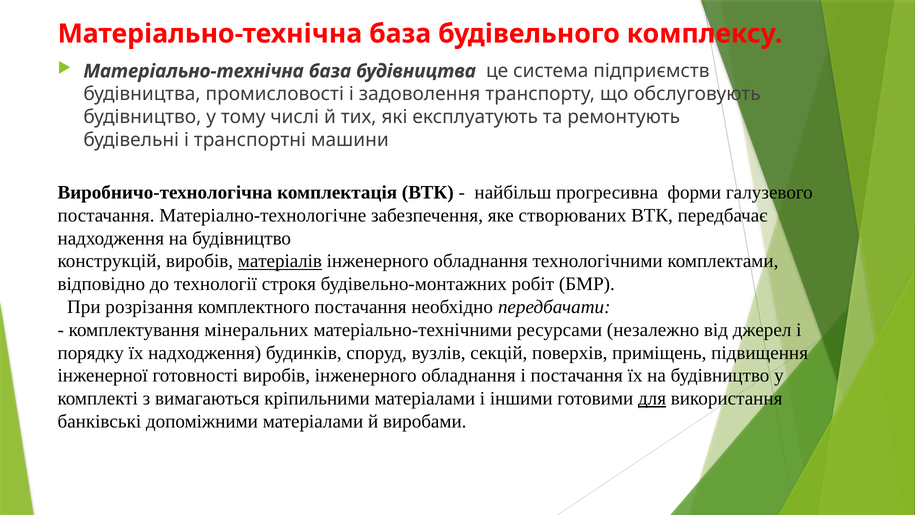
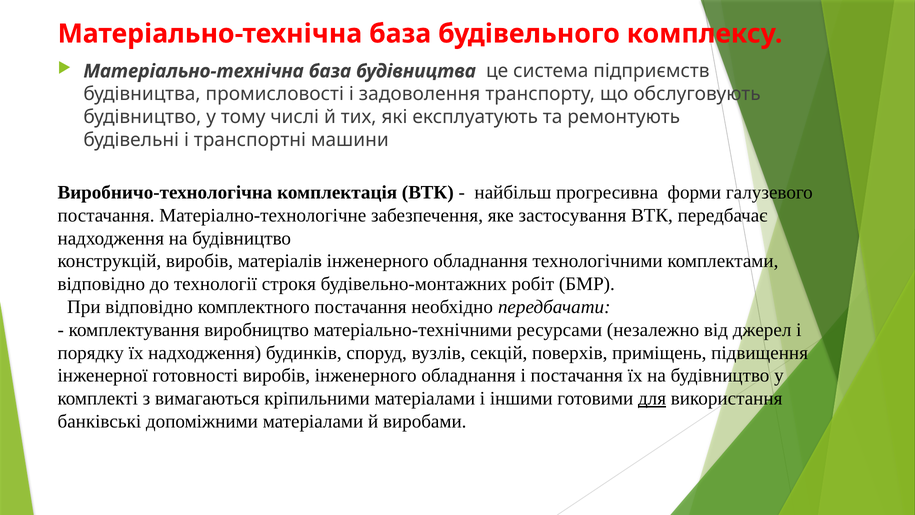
створюваних: створюваних -> застосування (572, 215)
матеріалів underline: present -> none (280, 261)
При розрізання: розрізання -> відповідно (149, 307)
мінеральних: мінеральних -> виробництво (257, 330)
